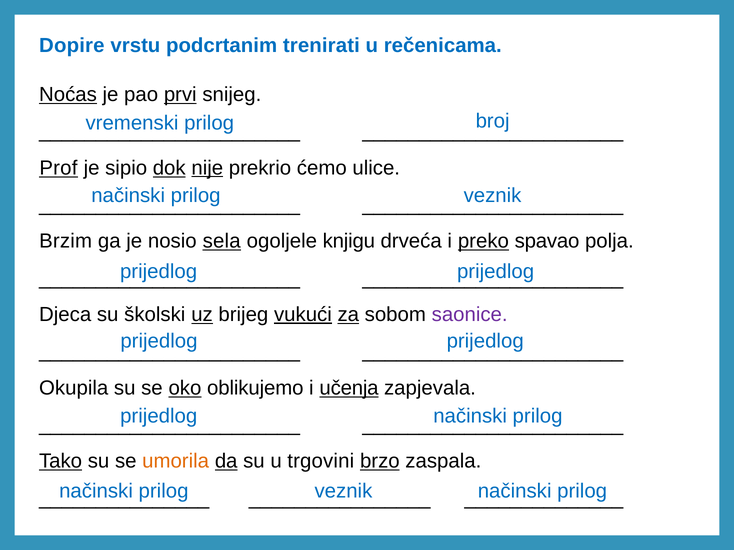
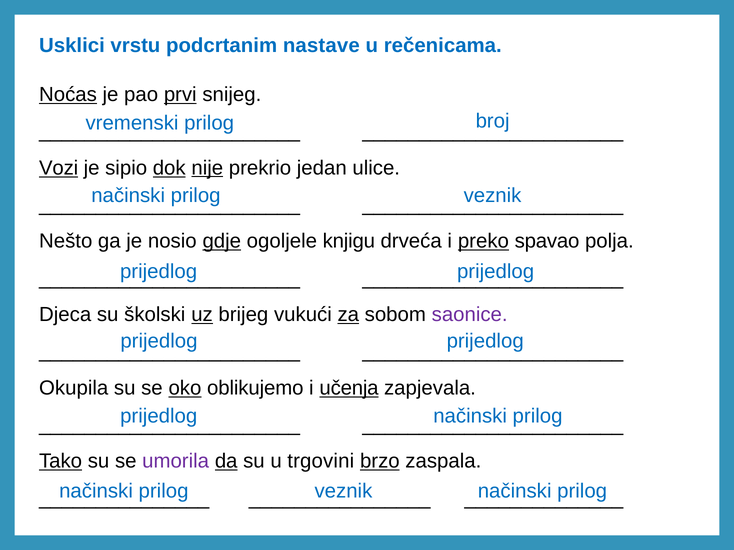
Dopire: Dopire -> Usklici (72, 46)
trenirati: trenirati -> nastave (321, 46)
Prof: Prof -> Vozi (59, 168)
ćemo: ćemo -> jedan (322, 168)
Brzim: Brzim -> Nešto (66, 241)
sela: sela -> gdje (222, 241)
vukući underline: present -> none (303, 315)
umorila colour: orange -> purple (176, 462)
